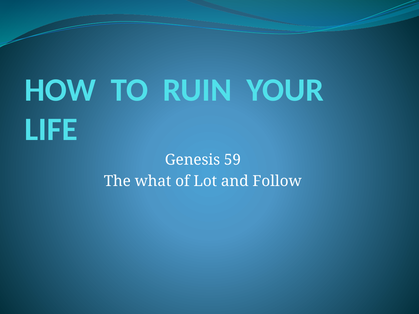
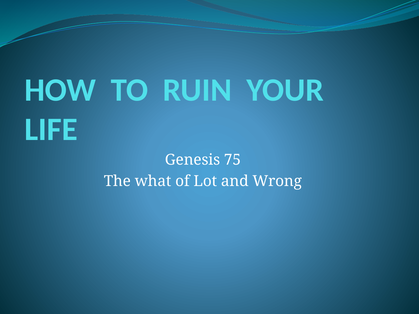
59: 59 -> 75 (232, 160)
Follow: Follow -> Wrong (277, 181)
